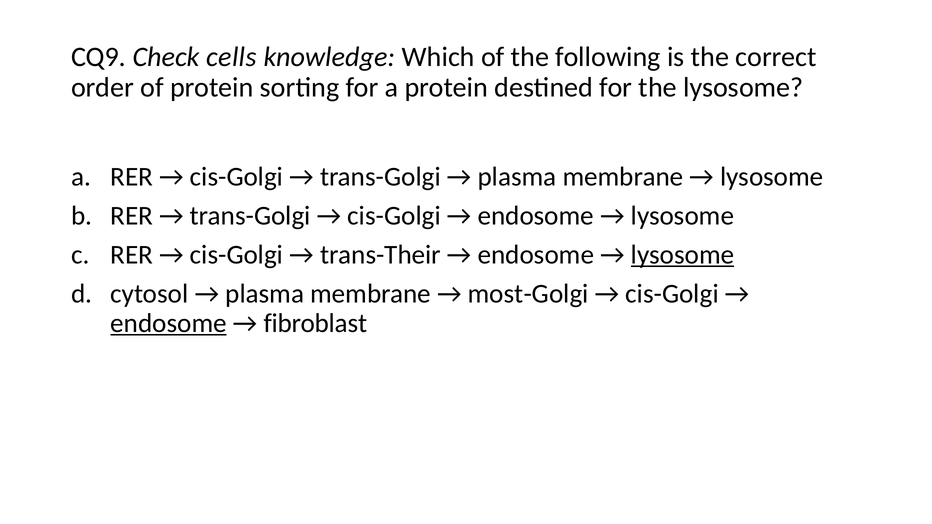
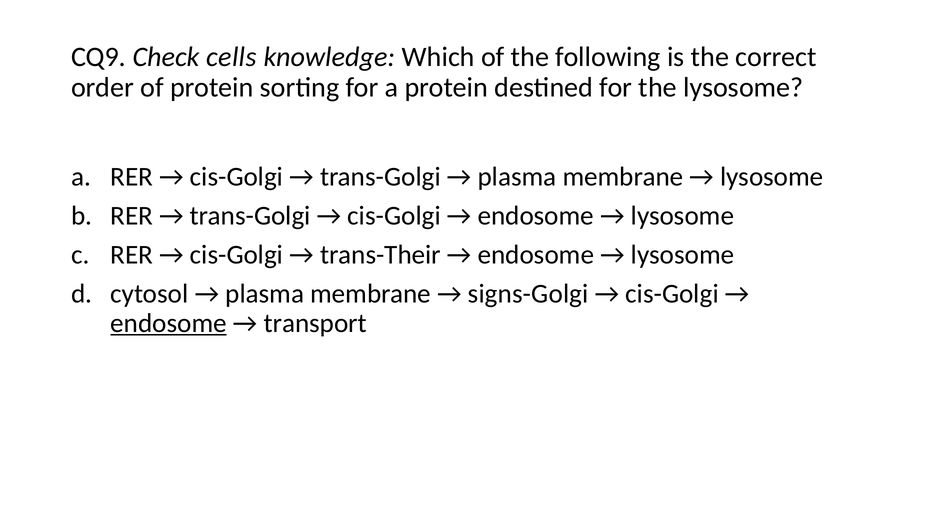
lysosome underline: present -> none (683, 255)
most-Golgi: most-Golgi -> signs-Golgi (528, 294)
fibroblast: fibroblast -> transport (315, 323)
